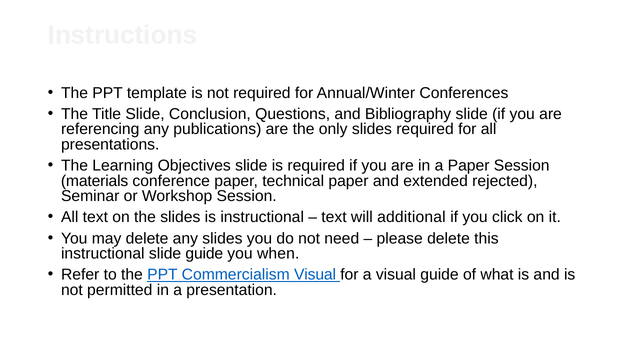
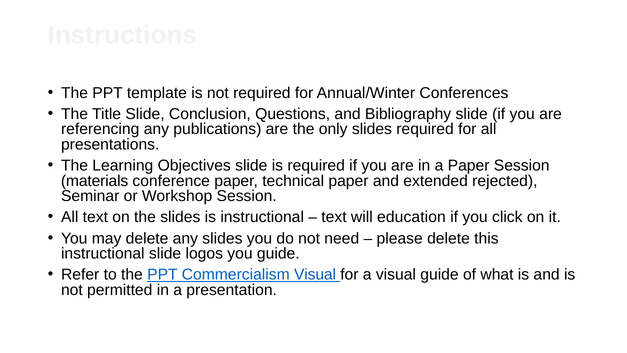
additional: additional -> education (411, 217)
slide guide: guide -> logos (204, 253)
you when: when -> guide (278, 253)
